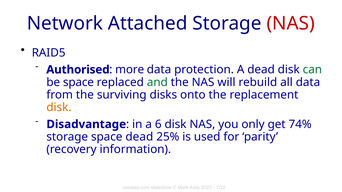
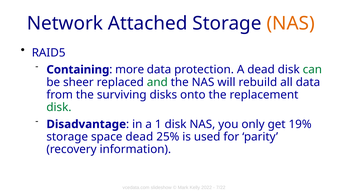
NAS colour: red -> orange (291, 23)
Authorised: Authorised -> Containing (78, 70)
be space: space -> sheer (78, 82)
disk colour: orange -> green (59, 108)
6: 6 -> 1 (158, 124)
74%: 74% -> 19% (300, 124)
